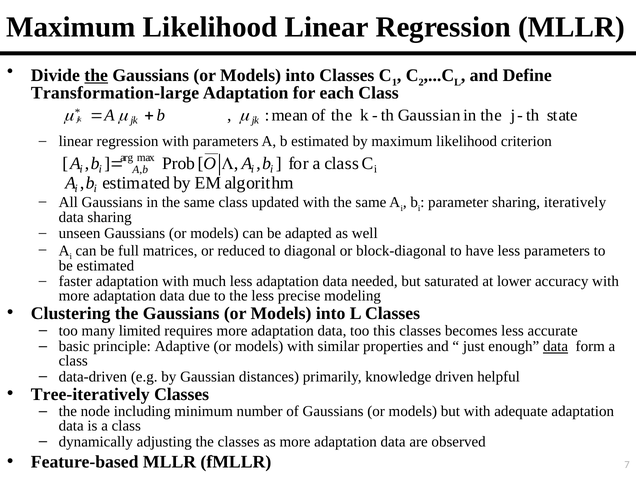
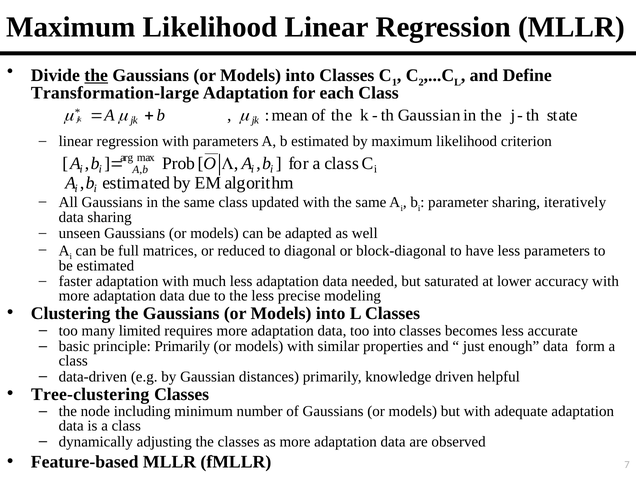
too this: this -> into (384, 331)
principle Adaptive: Adaptive -> Primarily (182, 346)
data underline: present -> none (556, 346)
Tree-iteratively: Tree-iteratively -> Tree-clustering (90, 394)
